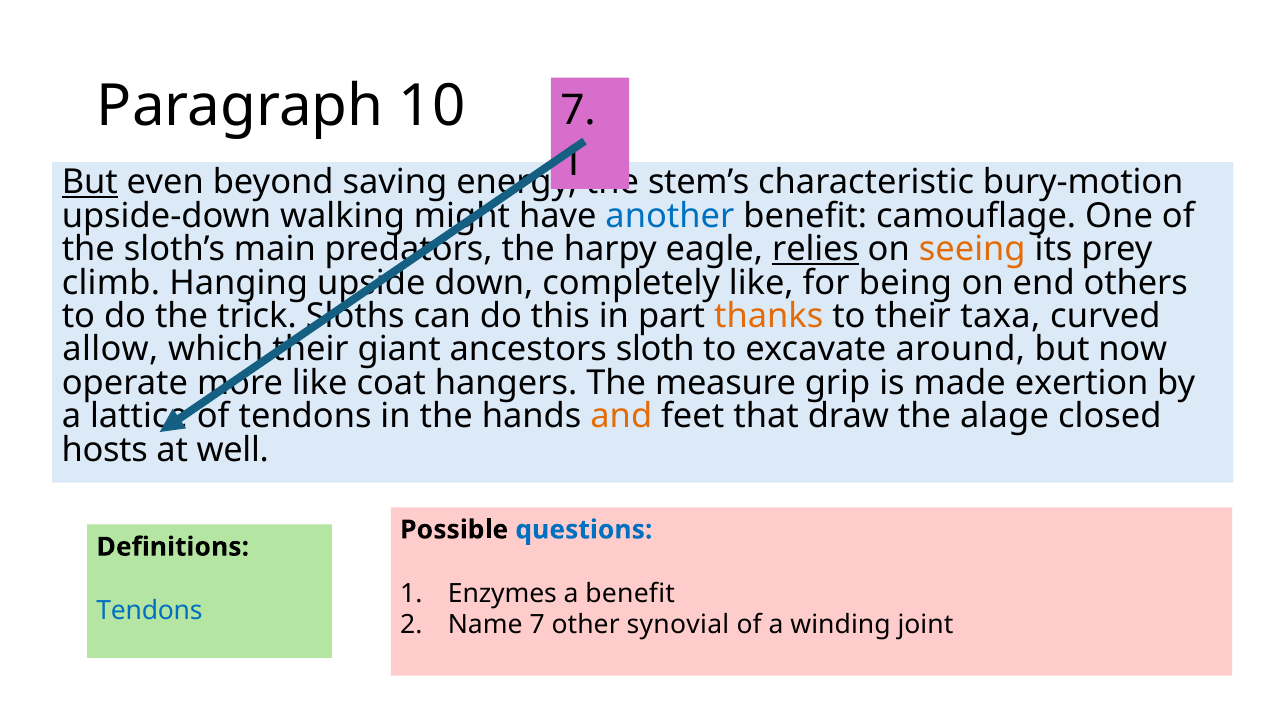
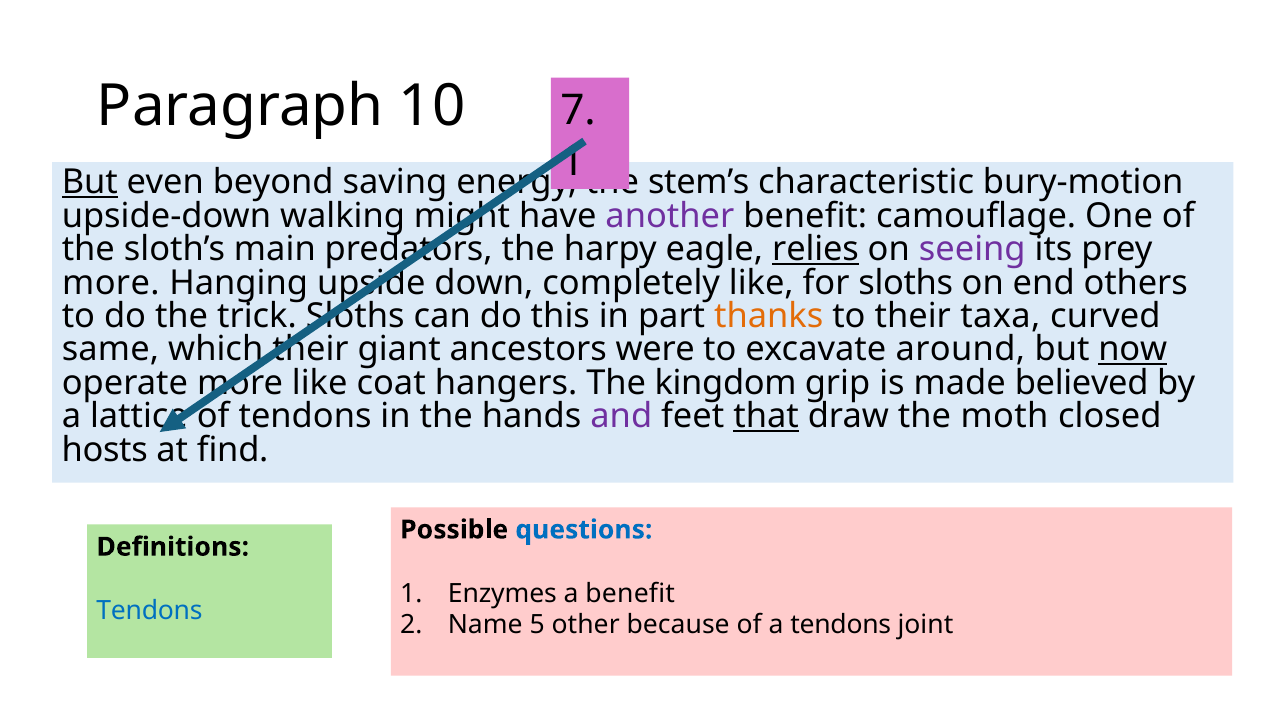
another colour: blue -> purple (670, 216)
seeing colour: orange -> purple (972, 249)
climb: climb -> more (111, 283)
for being: being -> sloths (906, 283)
allow: allow -> same (110, 350)
sloth: sloth -> were (655, 350)
now underline: none -> present (1133, 350)
measure: measure -> kingdom (726, 383)
exertion: exertion -> believed (1082, 383)
and colour: orange -> purple (621, 417)
that underline: none -> present (766, 417)
alage: alage -> moth (1004, 417)
well: well -> find (233, 450)
Name 7: 7 -> 5 (537, 626)
synovial: synovial -> because (678, 626)
a winding: winding -> tendons (841, 626)
